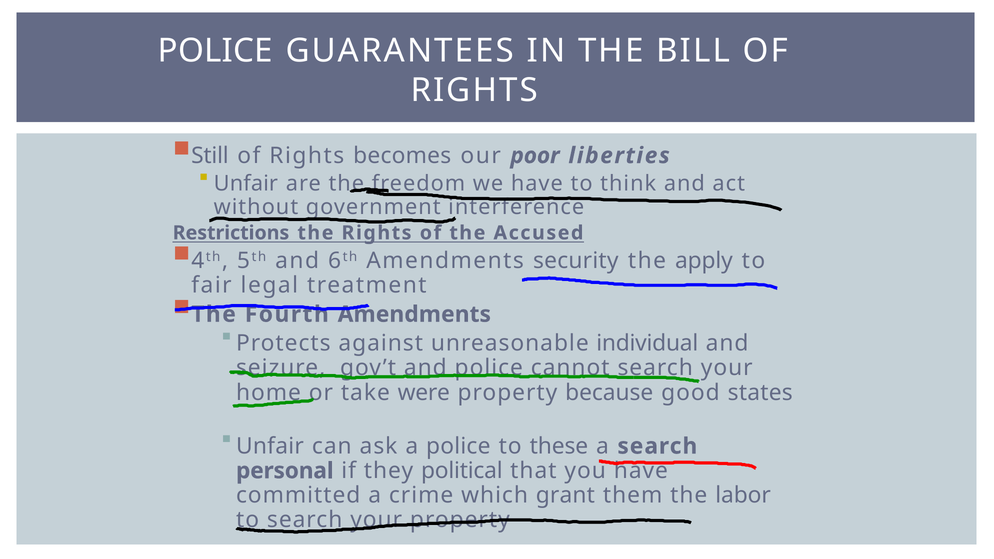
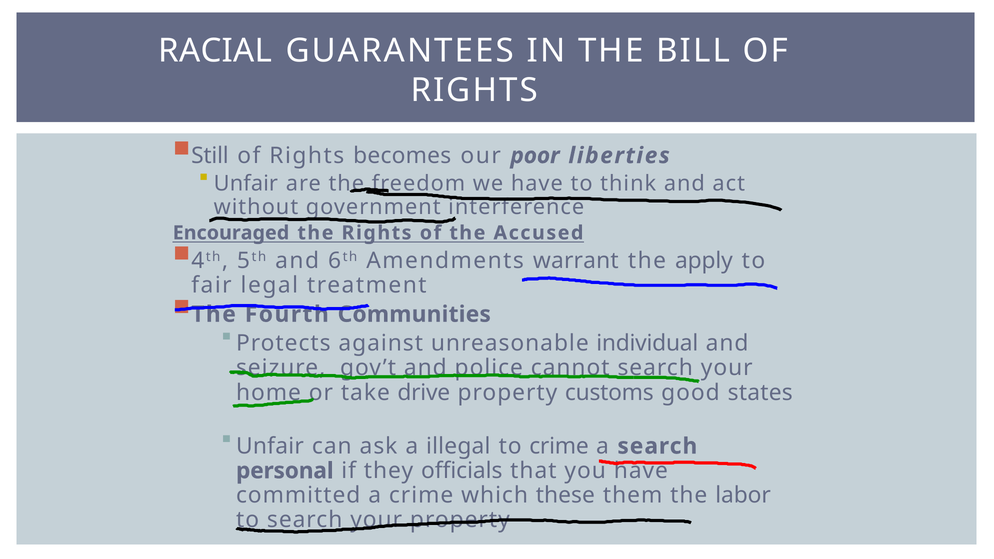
POLICE: POLICE -> RACIAL (215, 51)
Restrictions: Restrictions -> Encouraged (231, 233)
security: security -> warrant (576, 261)
Fourth Amendments: Amendments -> Communities (414, 314)
were: were -> drive (424, 393)
because: because -> customs (609, 393)
a police: police -> illegal (458, 446)
to these: these -> crime (559, 446)
political: political -> officials (462, 471)
grant: grant -> these (565, 495)
